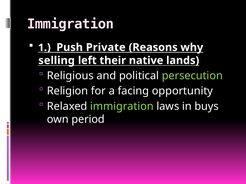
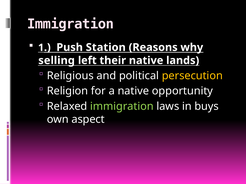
Private: Private -> Station (106, 47)
persecution colour: light green -> yellow (192, 76)
a facing: facing -> native (133, 91)
period: period -> aspect (88, 120)
